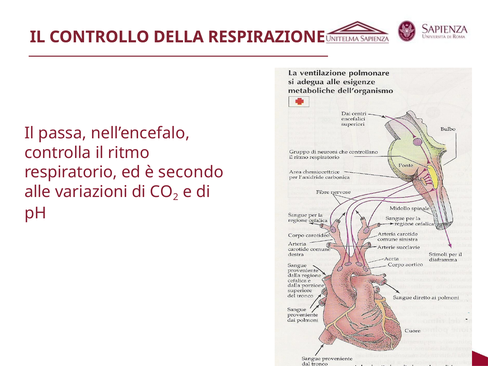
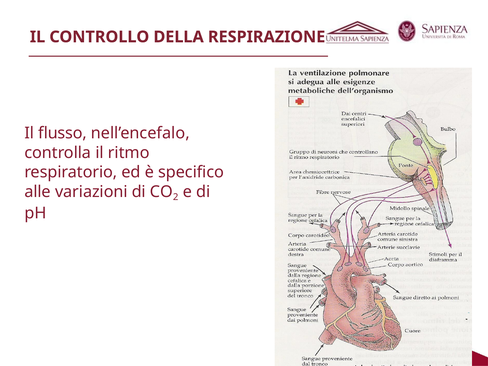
passa: passa -> flusso (63, 133)
secondo: secondo -> specifico (191, 172)
